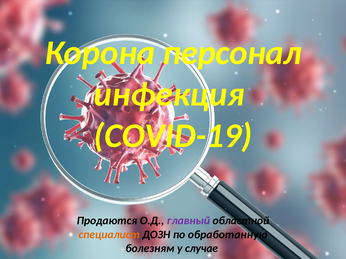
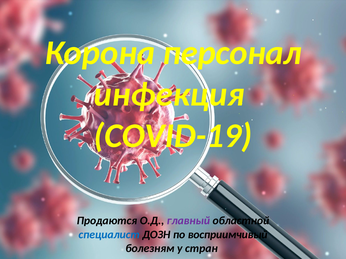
специалист colour: orange -> blue (109, 235)
обработанную: обработанную -> восприимчивый (228, 235)
случае: случае -> стран (201, 249)
